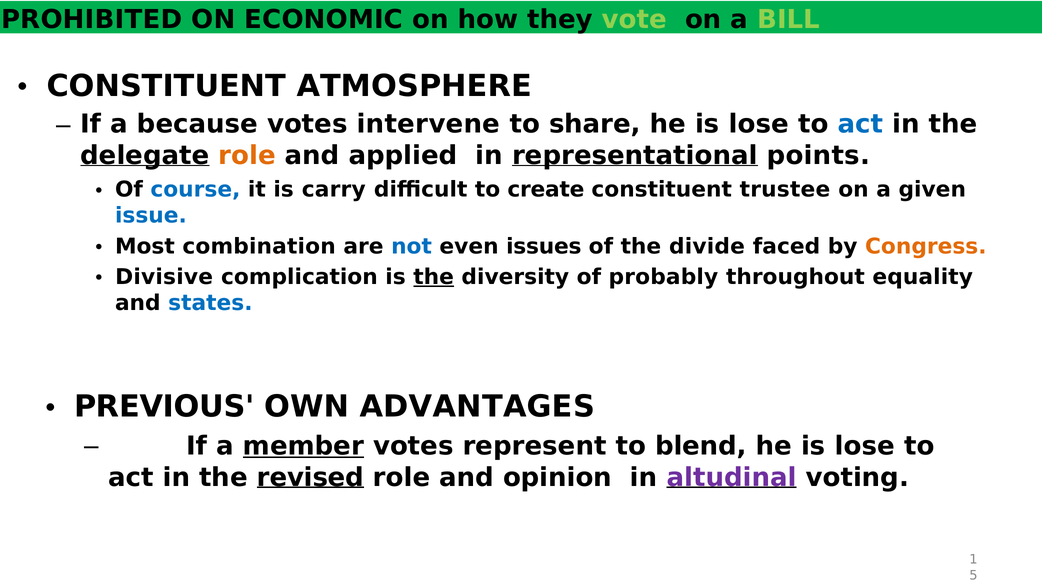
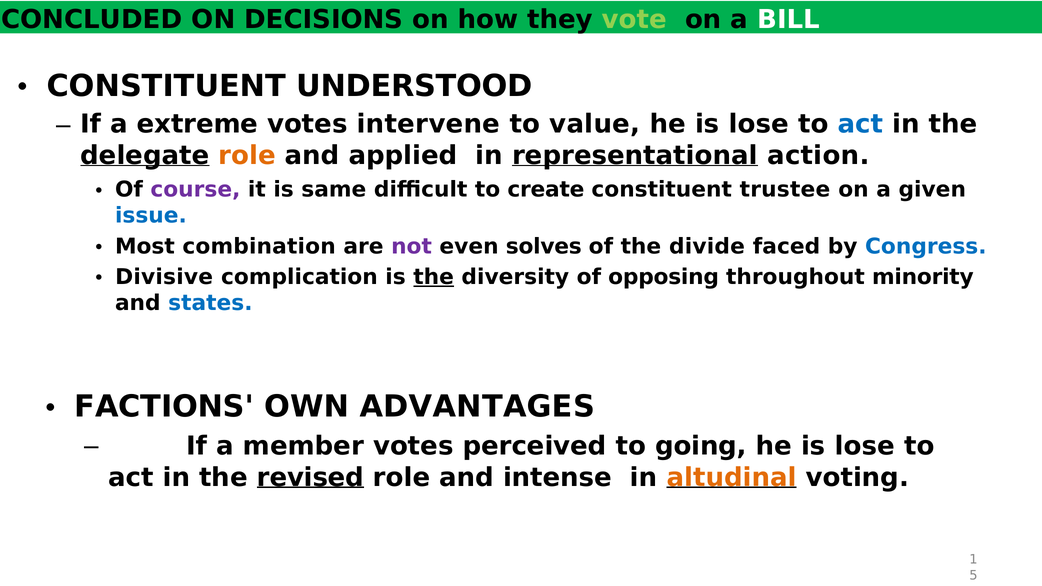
PROHIBITED: PROHIBITED -> CONCLUDED (92, 19)
ECONOMIC: ECONOMIC -> DECISIONS (324, 19)
BILL colour: light green -> white (789, 19)
ATMOSPHERE: ATMOSPHERE -> UNDERSTOOD (414, 86)
because: because -> extreme (198, 124)
share: share -> value (595, 124)
points: points -> action (818, 156)
course colour: blue -> purple (195, 190)
carry: carry -> same (334, 190)
not colour: blue -> purple (412, 246)
issues: issues -> solves (544, 246)
Congress colour: orange -> blue (926, 246)
probably: probably -> opposing (664, 277)
equality: equality -> minority (923, 277)
PREVIOUS: PREVIOUS -> FACTIONS (164, 407)
member underline: present -> none (303, 446)
represent: represent -> perceived (535, 446)
blend: blend -> going (701, 446)
opinion: opinion -> intense (557, 478)
altudinal colour: purple -> orange (732, 478)
